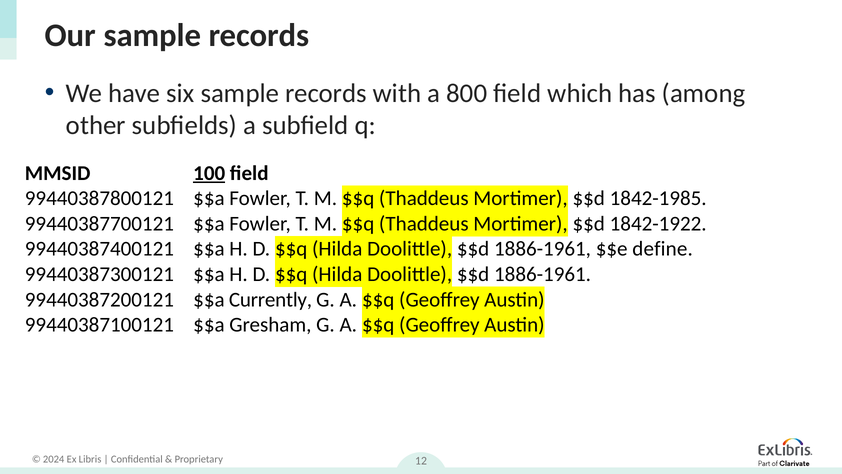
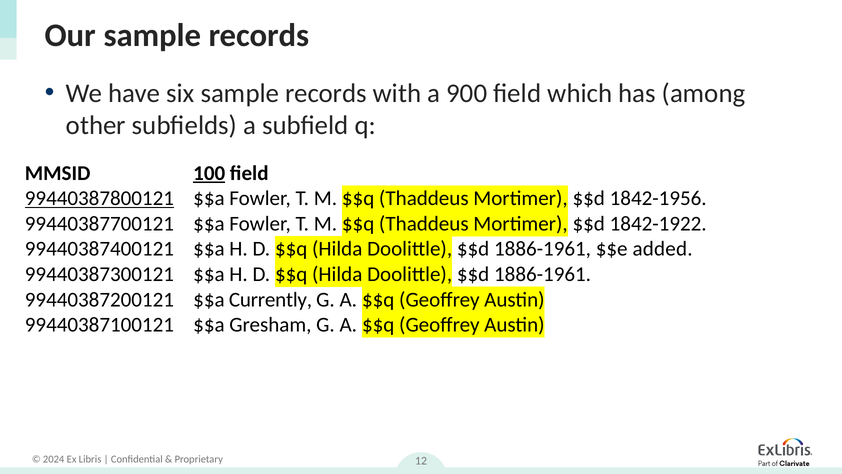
800: 800 -> 900 (467, 93)
99440387800121 underline: none -> present (99, 198)
1842-1985: 1842-1985 -> 1842-1956 (658, 198)
define: define -> added (663, 249)
